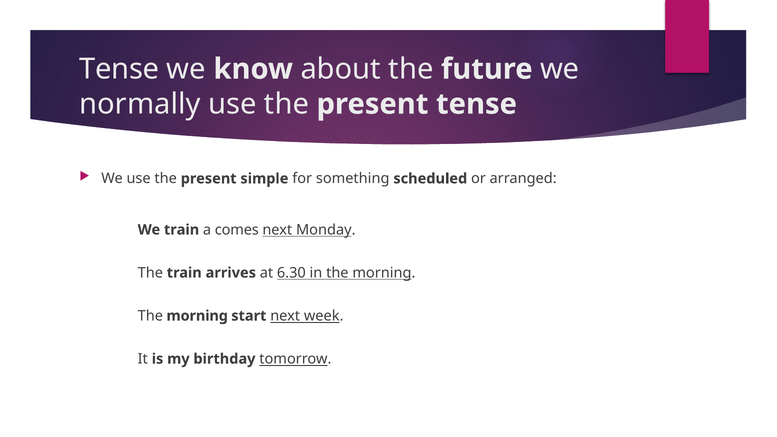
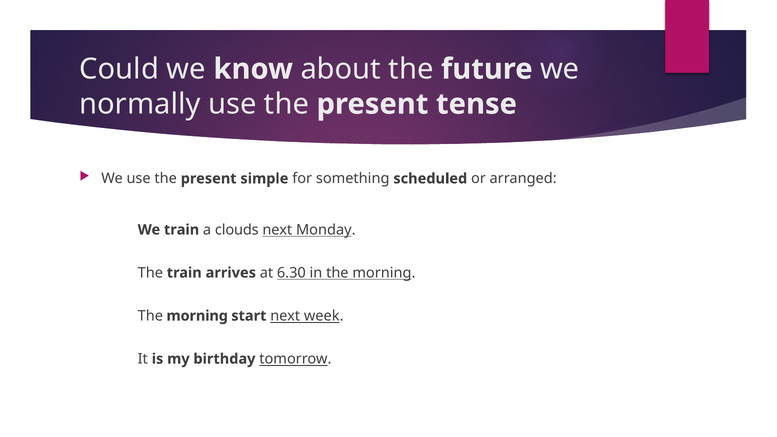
Tense: Tense -> Could (119, 69)
comes: comes -> clouds (237, 230)
